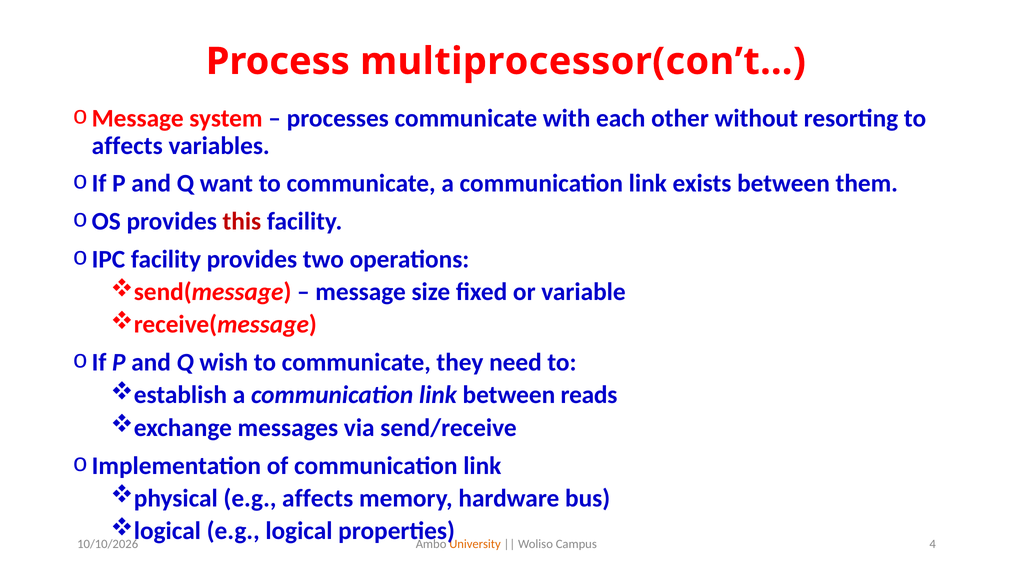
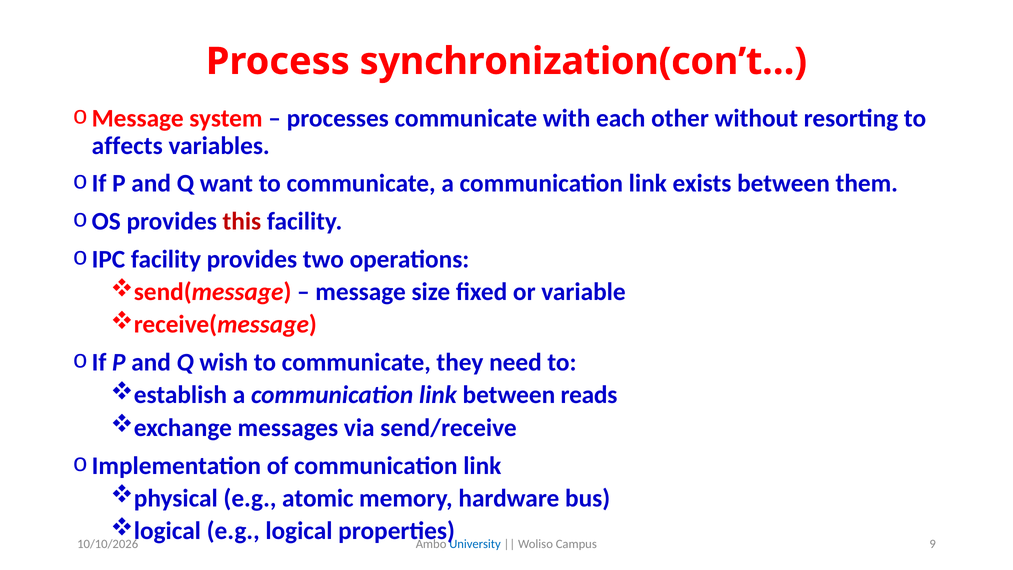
multiprocessor(con’t…: multiprocessor(con’t… -> synchronization(con’t… (583, 61)
e.g affects: affects -> atomic (318, 498)
University colour: orange -> blue (475, 544)
4: 4 -> 9 (933, 544)
